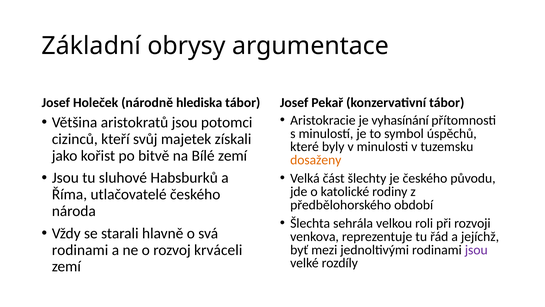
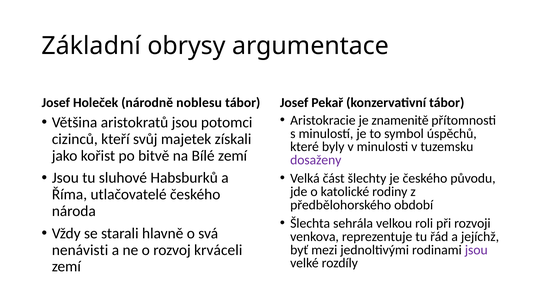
hlediska: hlediska -> noblesu (199, 103)
vyhasínání: vyhasínání -> znamenitě (400, 120)
dosaženy colour: orange -> purple (316, 160)
rodinami: rodinami -> nenávisti (80, 250)
